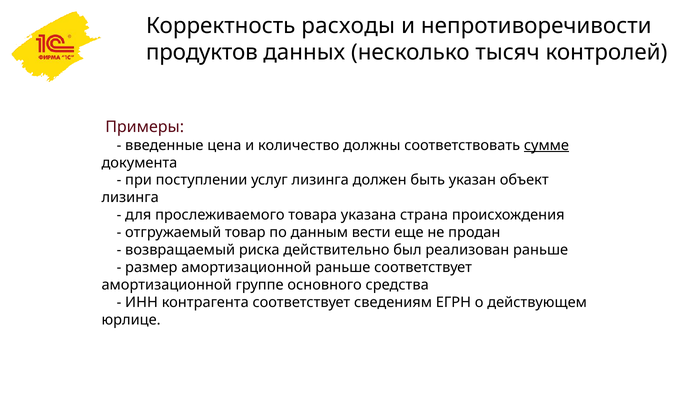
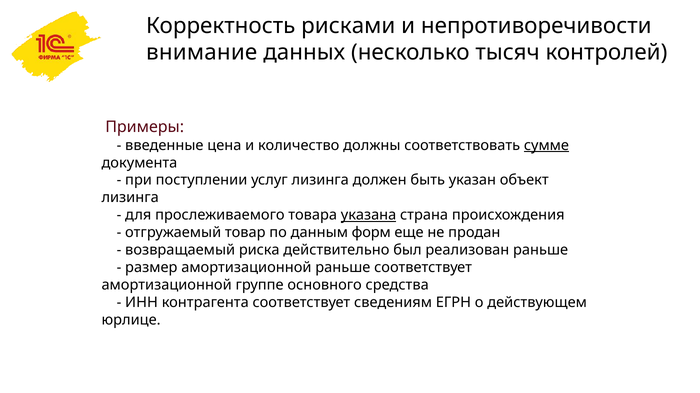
расходы: расходы -> рисками (348, 26)
продуктов: продуктов -> внимание (202, 53)
указана underline: none -> present (369, 215)
вести: вести -> форм (371, 233)
